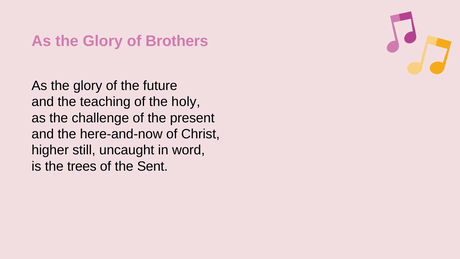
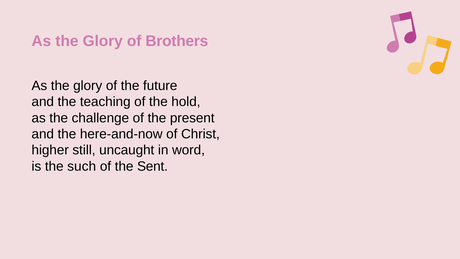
holy: holy -> hold (186, 102)
trees: trees -> such (82, 166)
